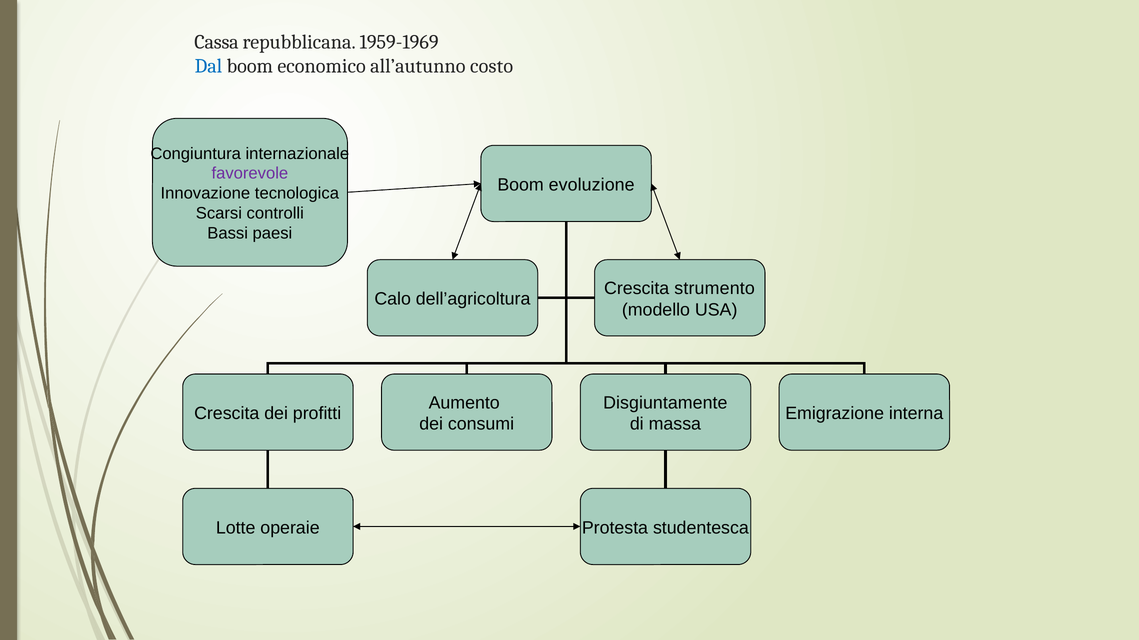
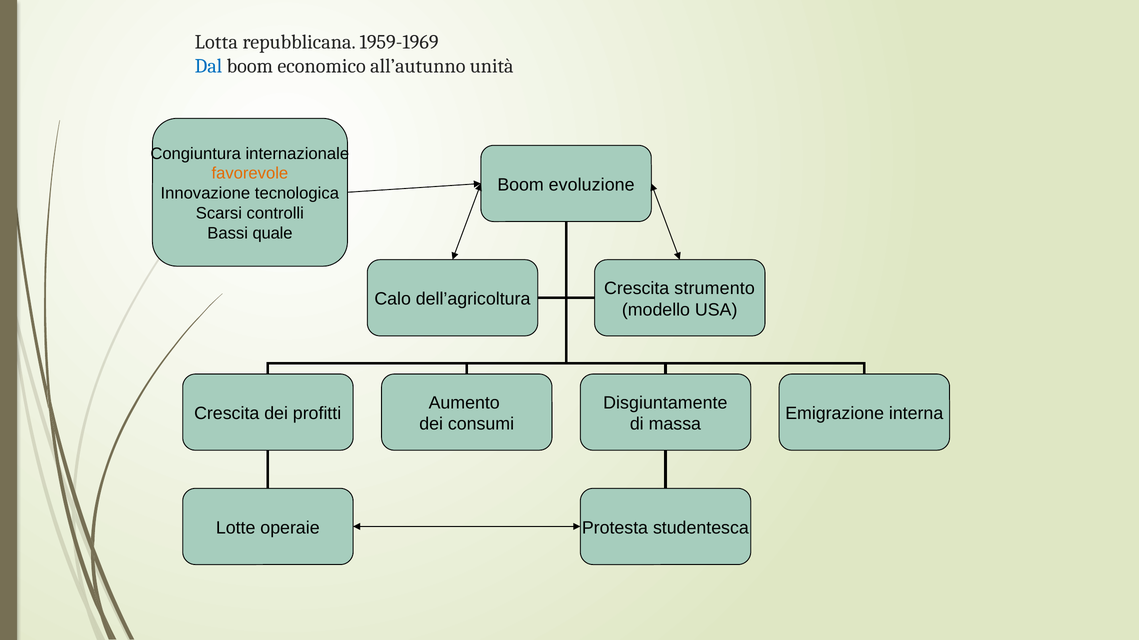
Cassa: Cassa -> Lotta (216, 42)
costo: costo -> unità (492, 66)
favorevole colour: purple -> orange (250, 174)
paesi: paesi -> quale (273, 234)
